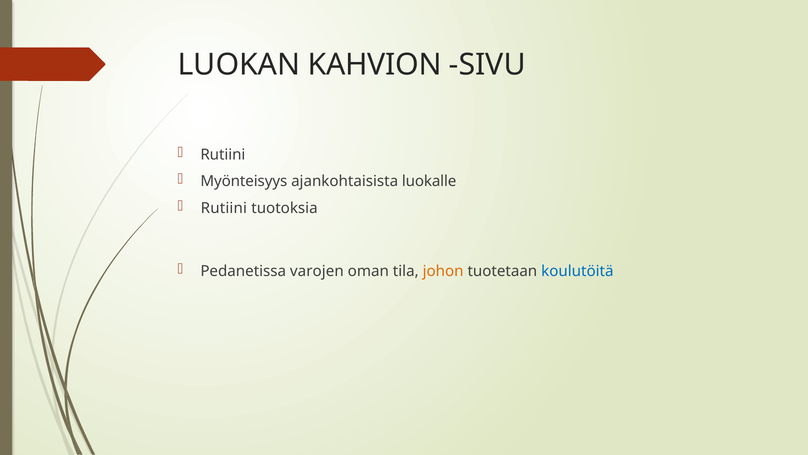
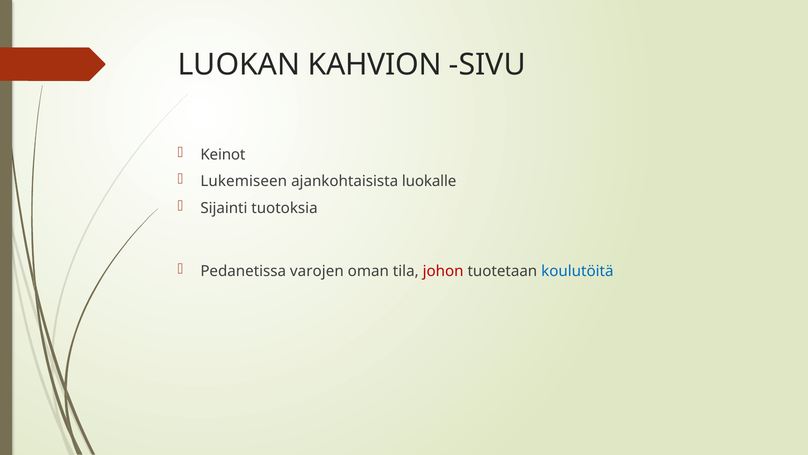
Rutiini: Rutiini -> Keinot (223, 155)
Myönteisyys: Myönteisyys -> Lukemiseen (244, 181)
Rutiini: Rutiini -> Sijainti (224, 208)
johon colour: orange -> red (443, 271)
